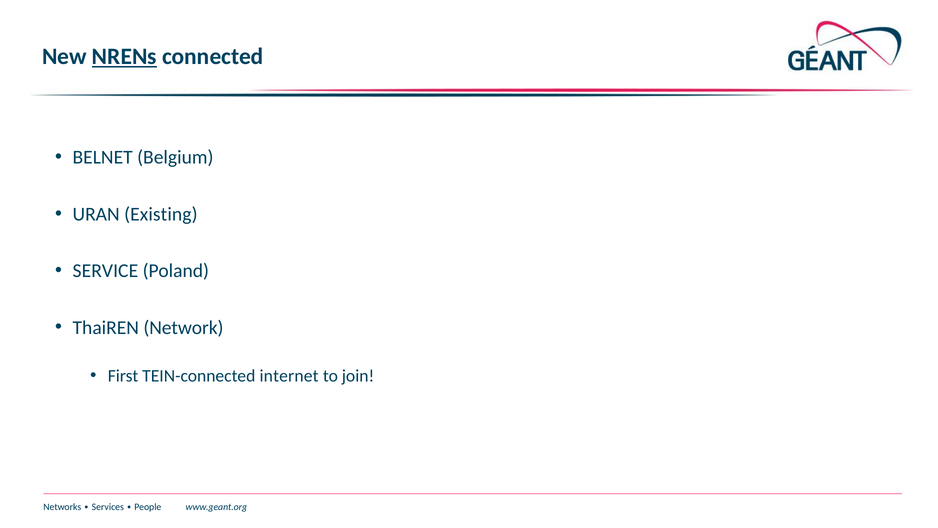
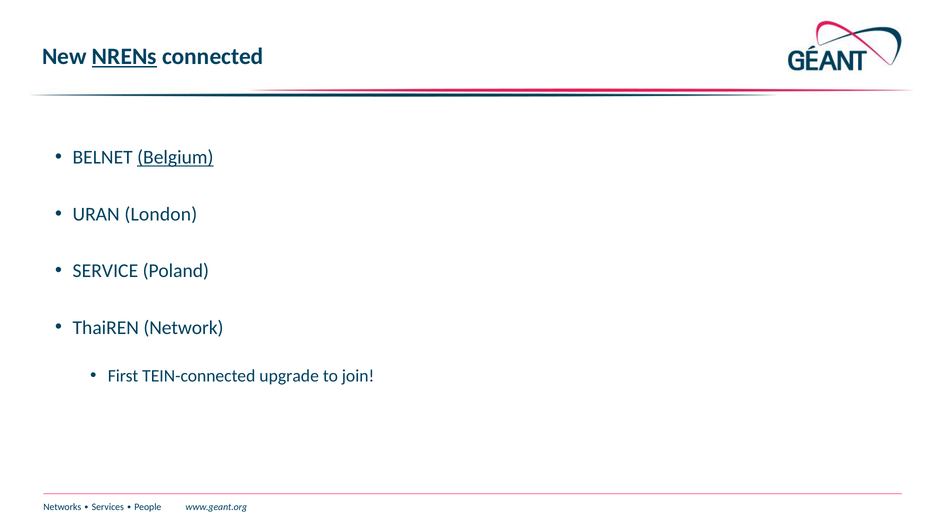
Belgium underline: none -> present (175, 157)
Existing: Existing -> London (161, 214)
internet: internet -> upgrade (289, 376)
